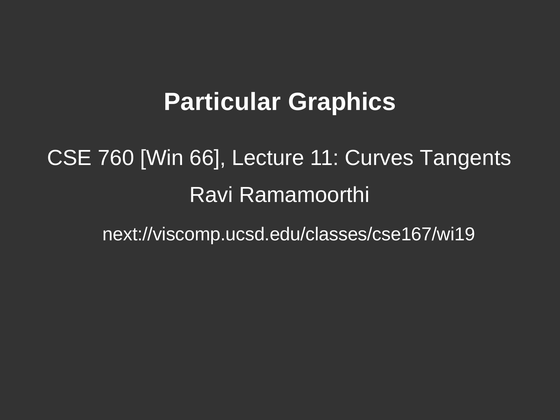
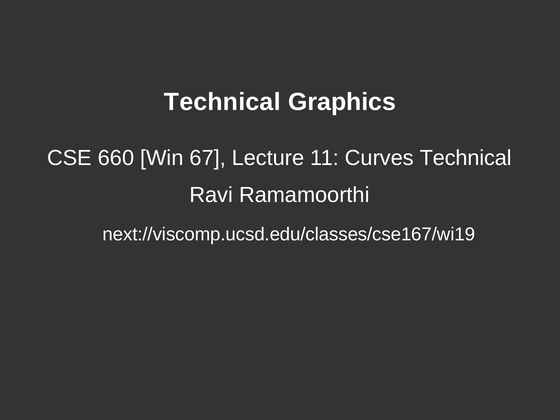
Particular: Particular -> Technical (222, 102)
760: 760 -> 660 (116, 158)
66: 66 -> 67 (208, 158)
Curves Tangents: Tangents -> Technical (466, 158)
